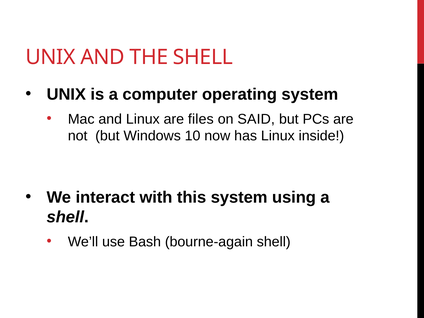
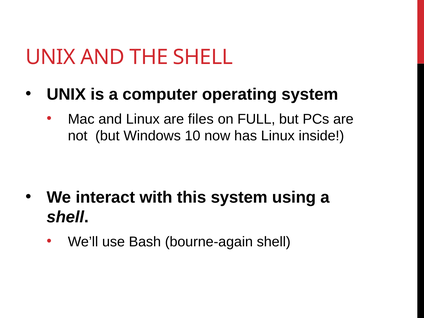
SAID: SAID -> FULL (256, 119)
